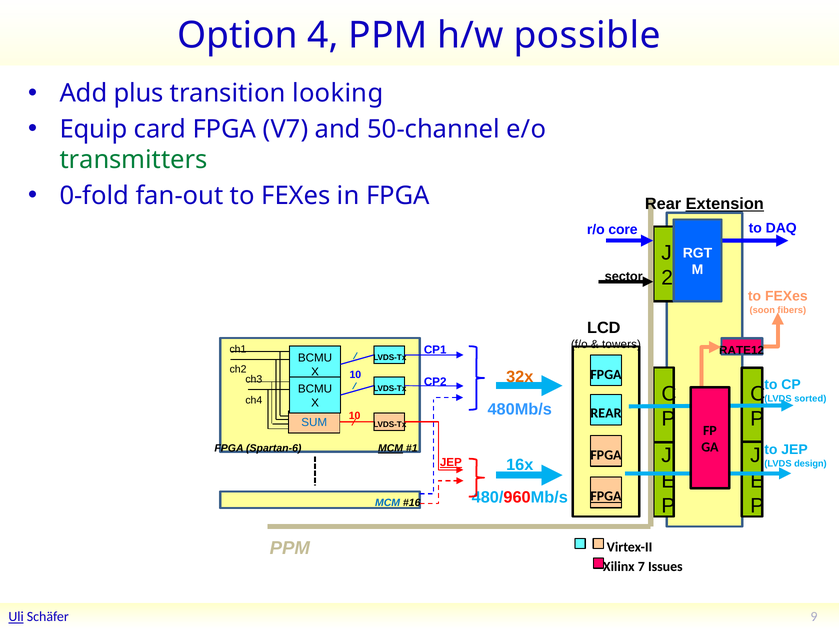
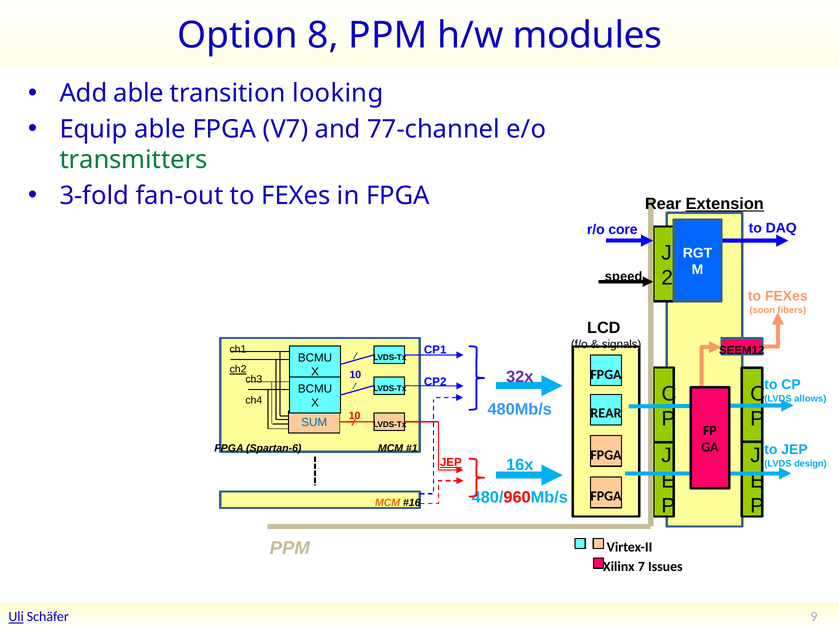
4: 4 -> 8 (323, 35)
possible: possible -> modules (588, 35)
Add plus: plus -> able (139, 93)
Equip card: card -> able (160, 129)
50-channel: 50-channel -> 77-channel (434, 129)
0-fold: 0-fold -> 3-fold (94, 196)
sector: sector -> speed (624, 277)
towers: towers -> signals (622, 344)
RATE12: RATE12 -> SEEM12 (742, 350)
ch2 underline: none -> present (238, 370)
32x colour: orange -> purple (520, 377)
sorted: sorted -> allows (810, 399)
MCM underline: present -> none (391, 449)
FPGA underline: present -> none (606, 497)
MCM colour: blue -> orange (388, 503)
